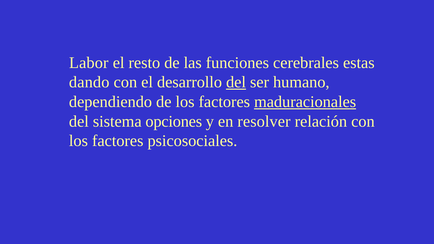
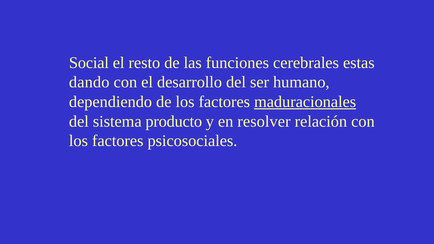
Labor: Labor -> Social (89, 63)
del underline: present -> none (236, 82)
opciones: opciones -> producto (174, 121)
